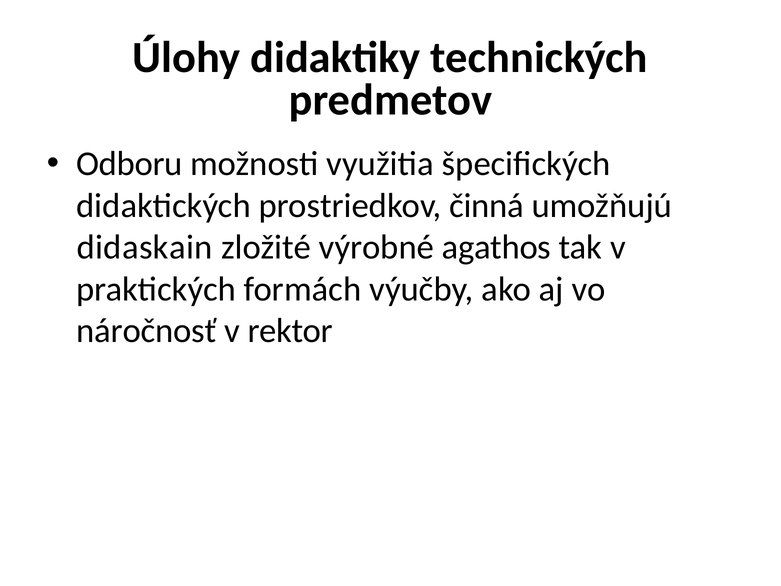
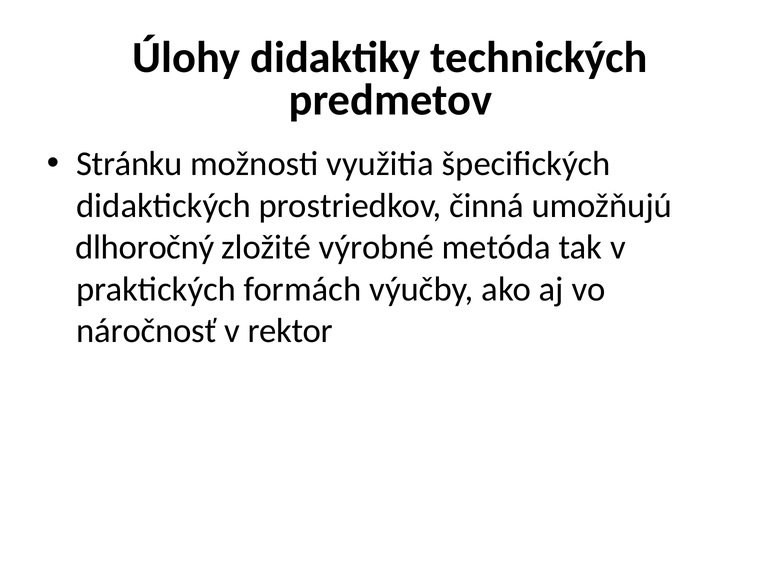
Odboru: Odboru -> Stránku (129, 164)
didaskain: didaskain -> dlhoročný (145, 247)
agathos: agathos -> metóda (496, 247)
